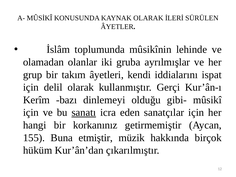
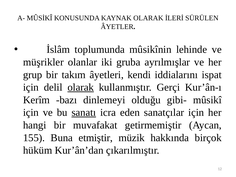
olamadan: olamadan -> müşrikler (43, 62)
olarak underline: none -> present (81, 87)
korkanınız: korkanınız -> muvafakat (95, 125)
